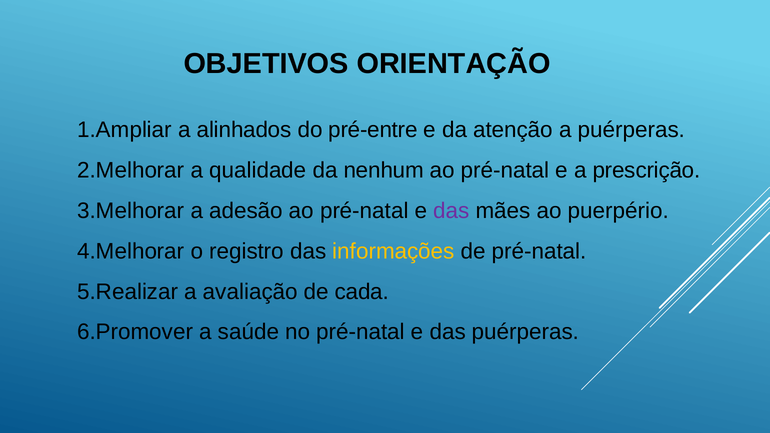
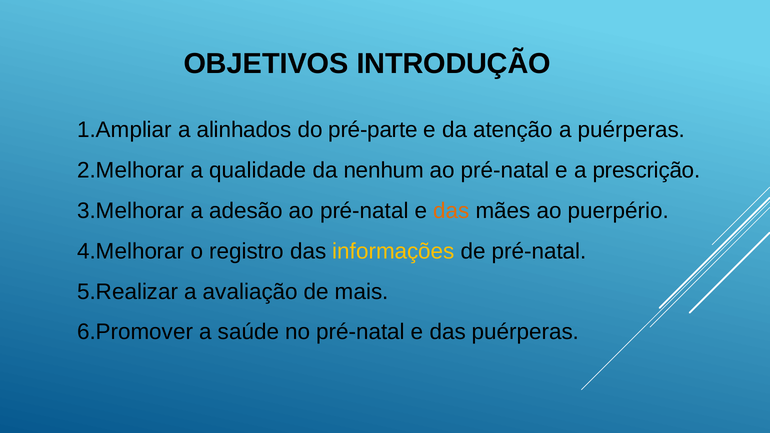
ORIENTAÇÃO: ORIENTAÇÃO -> INTRODUÇÃO (454, 64)
pré-entre: pré-entre -> pré-parte (373, 130)
das colour: purple -> orange (451, 211)
cada: cada -> mais (362, 292)
